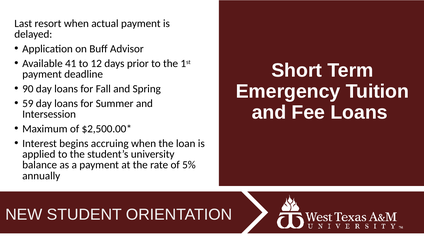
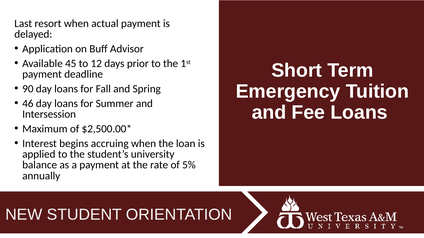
41: 41 -> 45 (71, 64)
59: 59 -> 46 (28, 104)
